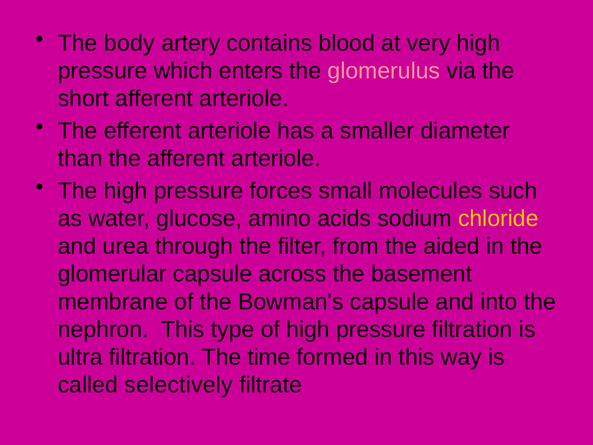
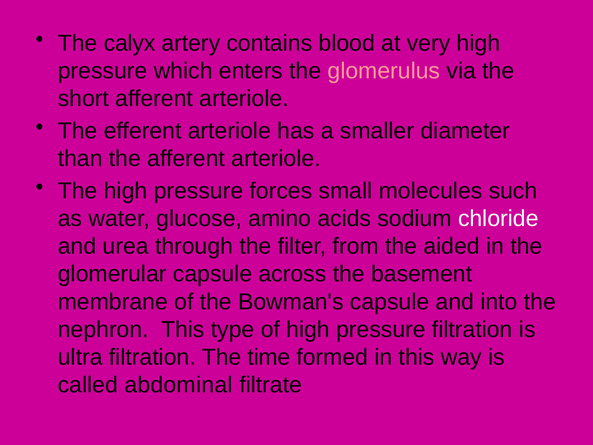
body: body -> calyx (130, 43)
chloride colour: yellow -> white (498, 218)
selectively: selectively -> abdominal (179, 385)
